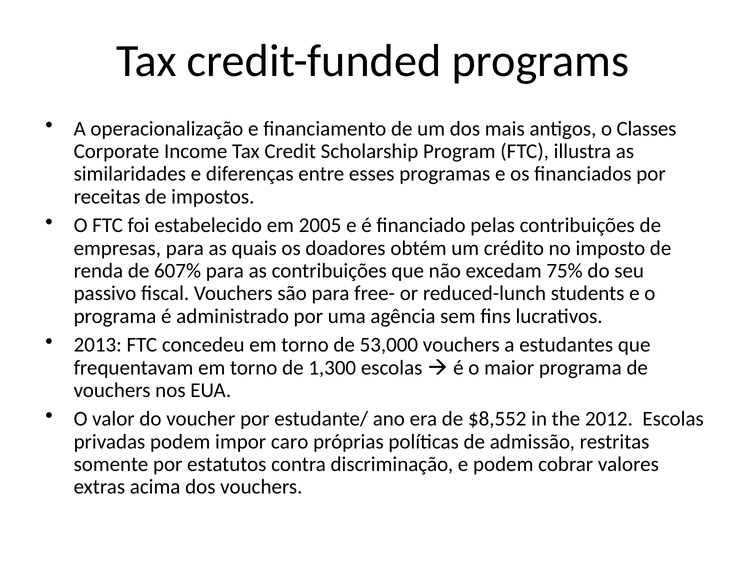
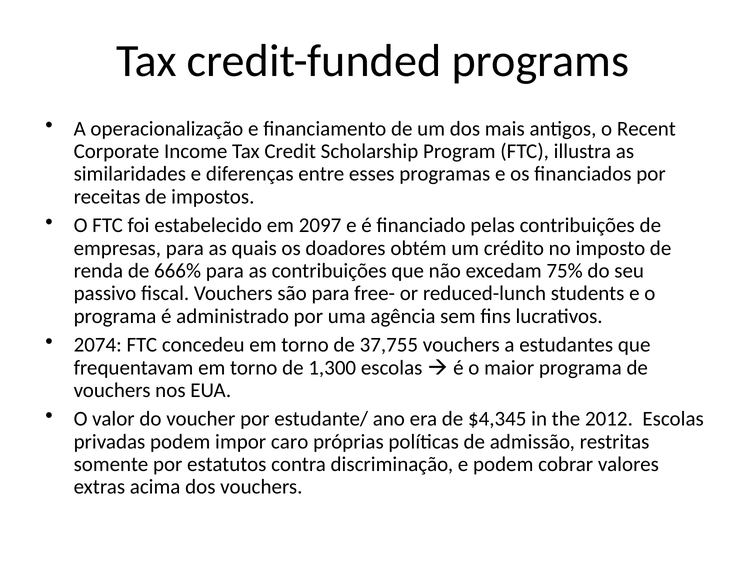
Classes: Classes -> Recent (646, 129)
2005: 2005 -> 2097 (320, 225)
607%: 607% -> 666% (178, 270)
2013: 2013 -> 2074 (98, 344)
53,000: 53,000 -> 37,755 (389, 344)
$8,552: $8,552 -> $4,345 (497, 418)
